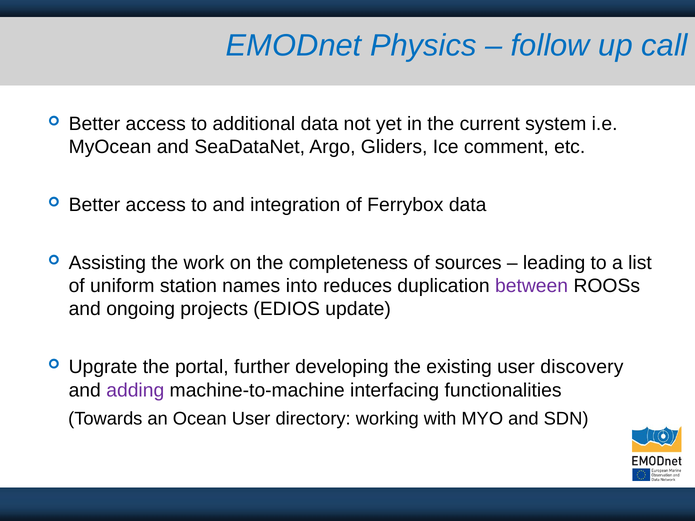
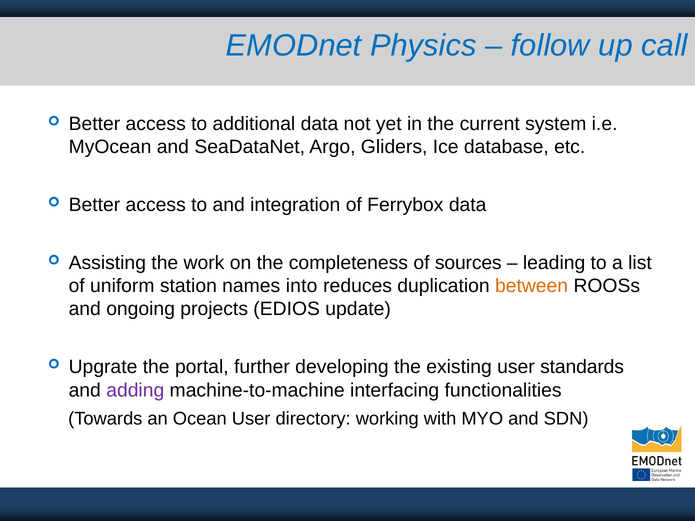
comment: comment -> database (506, 147)
between colour: purple -> orange (532, 286)
discovery: discovery -> standards (582, 367)
